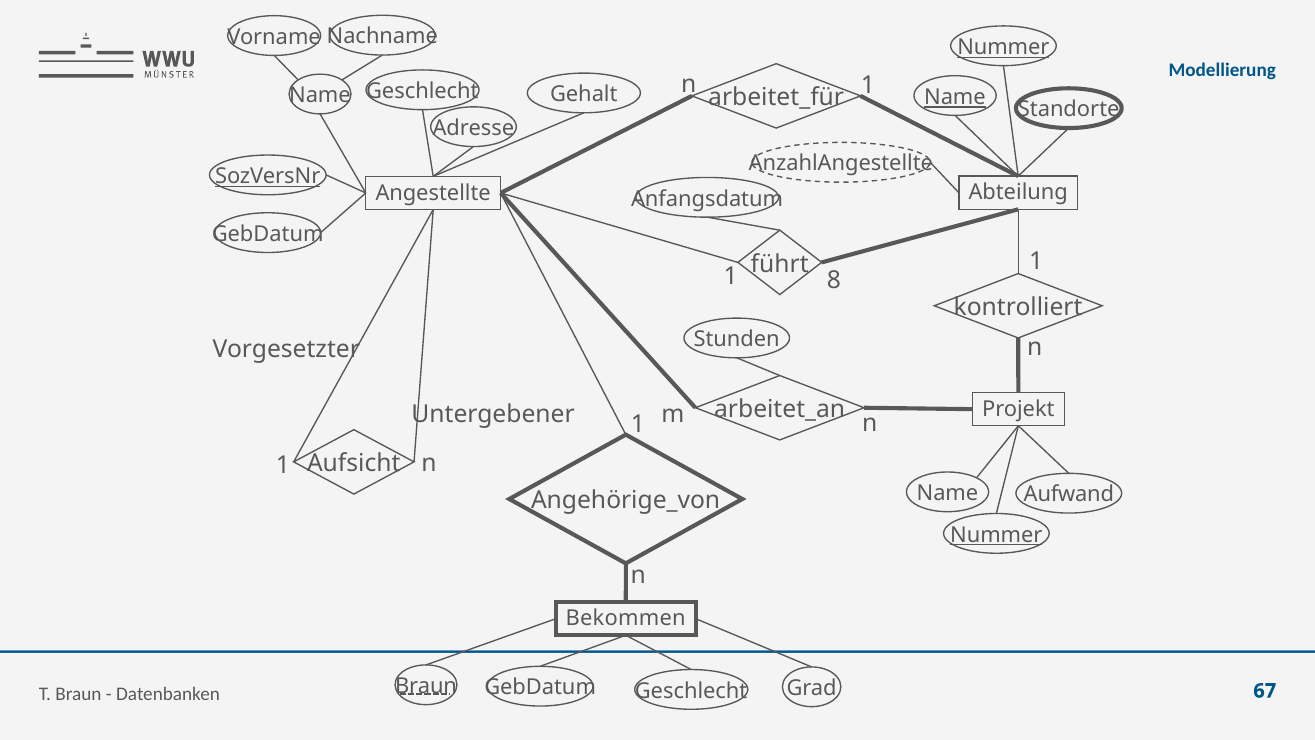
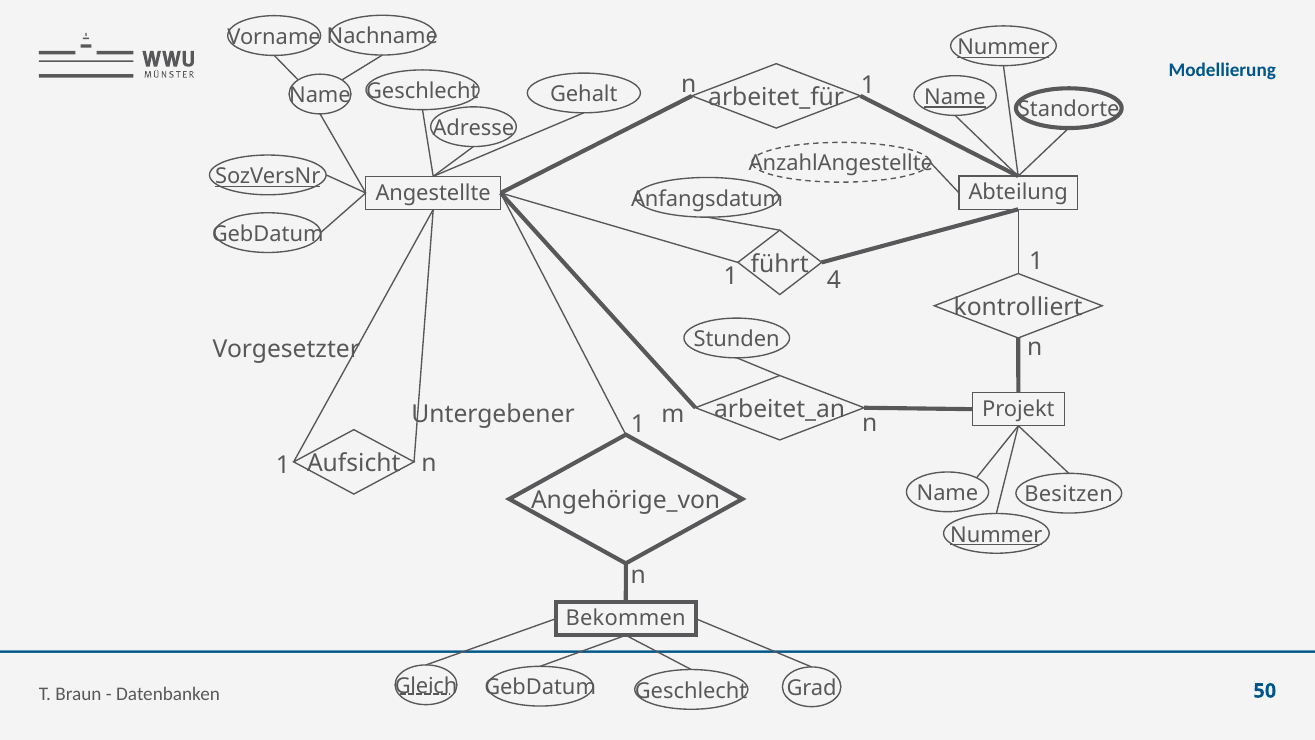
8: 8 -> 4 (834, 280)
Aufwand: Aufwand -> Besitzen (1069, 494)
Braun: Braun -> Gleich (426, 686)
67: 67 -> 50 (1265, 691)
